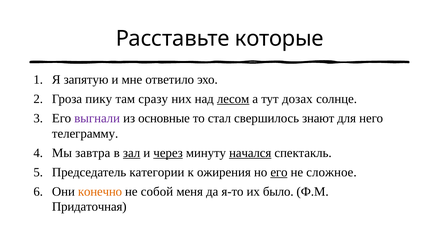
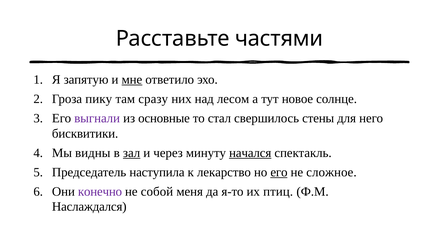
которые: которые -> частями (279, 39)
мне underline: none -> present (132, 80)
лесом underline: present -> none (233, 99)
дозах: дозах -> новое (297, 99)
знают: знают -> стены (318, 118)
телеграмму: телеграмму -> бисквитики (85, 133)
завтра: завтра -> видны (93, 153)
через underline: present -> none (168, 153)
категории: категории -> наступила (157, 172)
ожирения: ожирения -> лекарство (224, 172)
конечно colour: orange -> purple (100, 191)
было: было -> птиц (278, 191)
Придаточная: Придаточная -> Наслаждался (89, 207)
